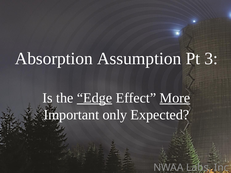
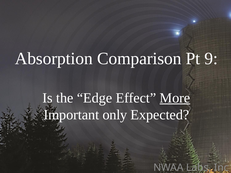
Assumption: Assumption -> Comparison (139, 59)
3: 3 -> 9 (211, 59)
Edge underline: present -> none (95, 98)
